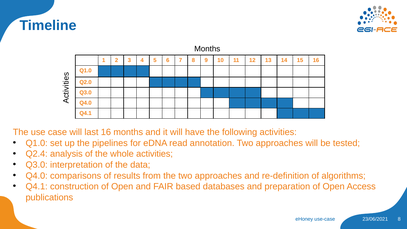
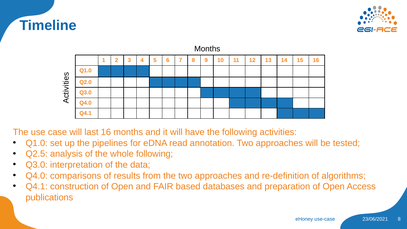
Q2.4: Q2.4 -> Q2.5 (37, 154)
whole activities: activities -> following (155, 154)
